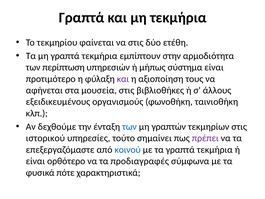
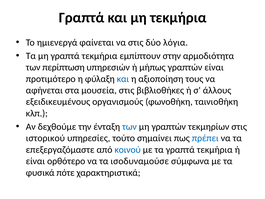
τεκμηρίου: τεκμηρίου -> ημιενεργά (57, 42)
ετέθη: ετέθη -> λόγια (176, 42)
μήπως σύστημα: σύστημα -> γραπτών (185, 67)
και colour: purple -> blue (123, 79)
πρέπει colour: purple -> blue (205, 138)
προδιαγραφές: προδιαγραφές -> ισοδυναμούσε (140, 161)
